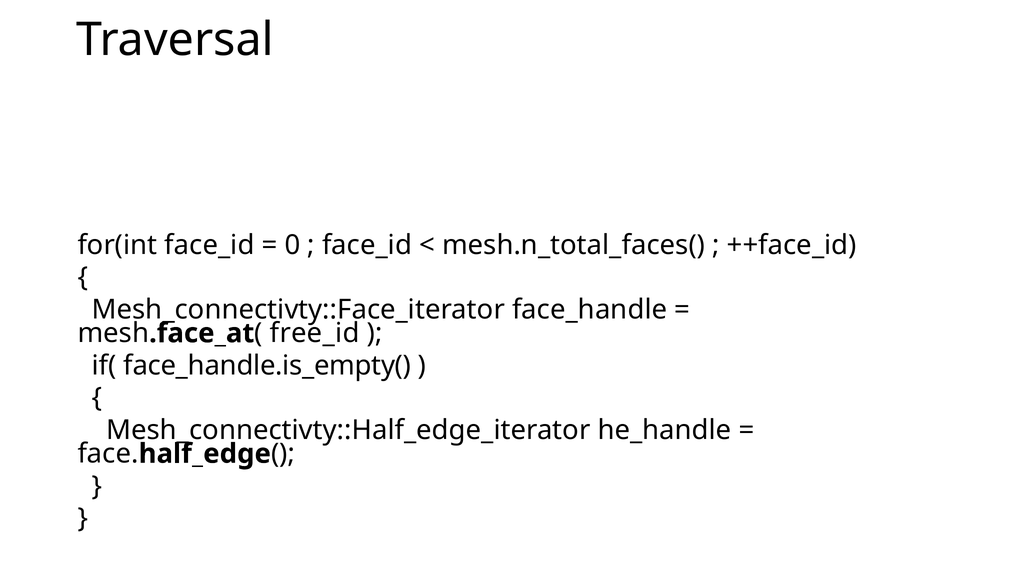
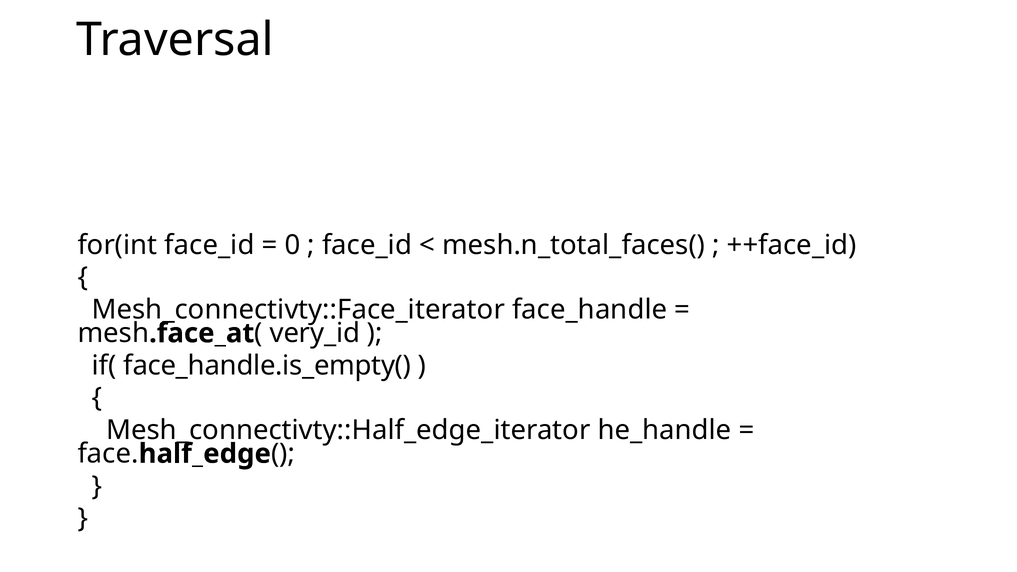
free_id: free_id -> very_id (315, 333)
